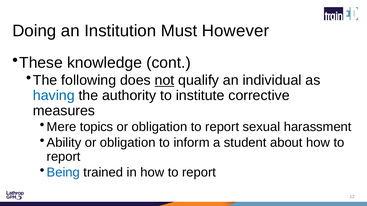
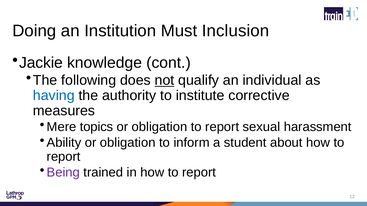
However: However -> Inclusion (236, 31)
These: These -> Jackie (41, 63)
Being colour: blue -> purple (63, 173)
